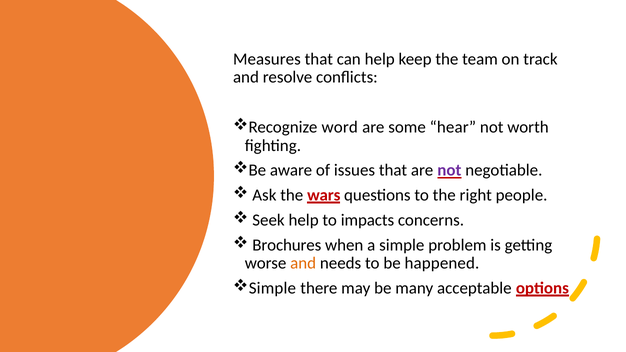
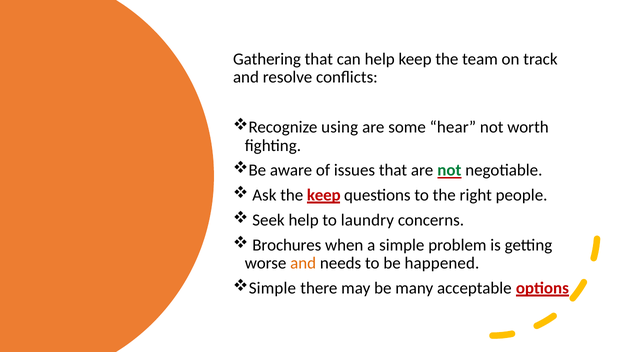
Measures: Measures -> Gathering (267, 59)
word: word -> using (340, 127)
not colour: purple -> green (449, 170)
the wars: wars -> keep (324, 195)
impacts: impacts -> laundry (367, 220)
